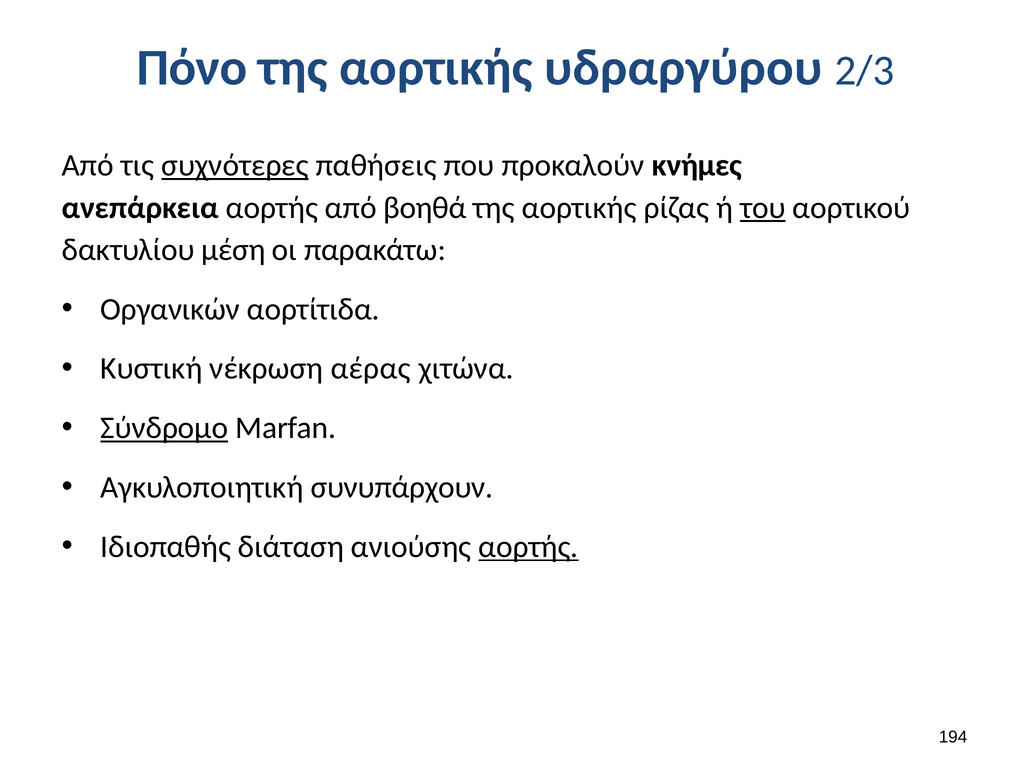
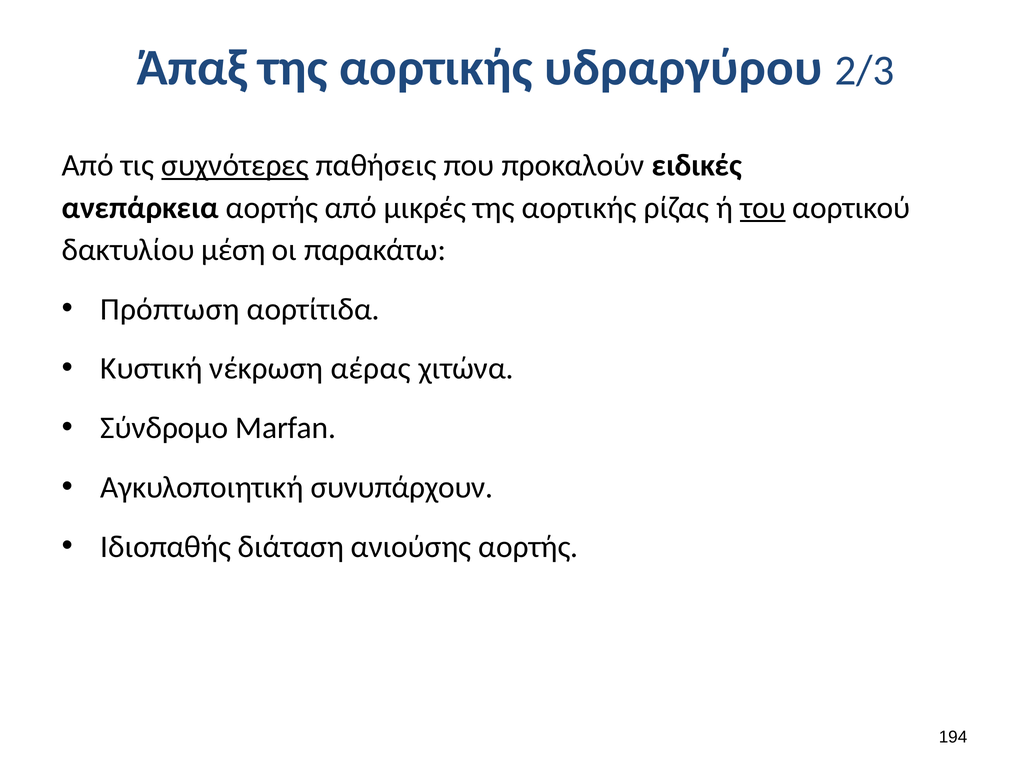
Πόνο: Πόνο -> Άπαξ (192, 68)
κνήμες: κνήμες -> ειδικές (697, 165)
βοηθά: βοηθά -> μικρές (425, 208)
Οργανικών: Οργανικών -> Πρόπτωση (170, 309)
Σύνδρομο underline: present -> none (164, 428)
αορτής underline: present -> none (528, 547)
